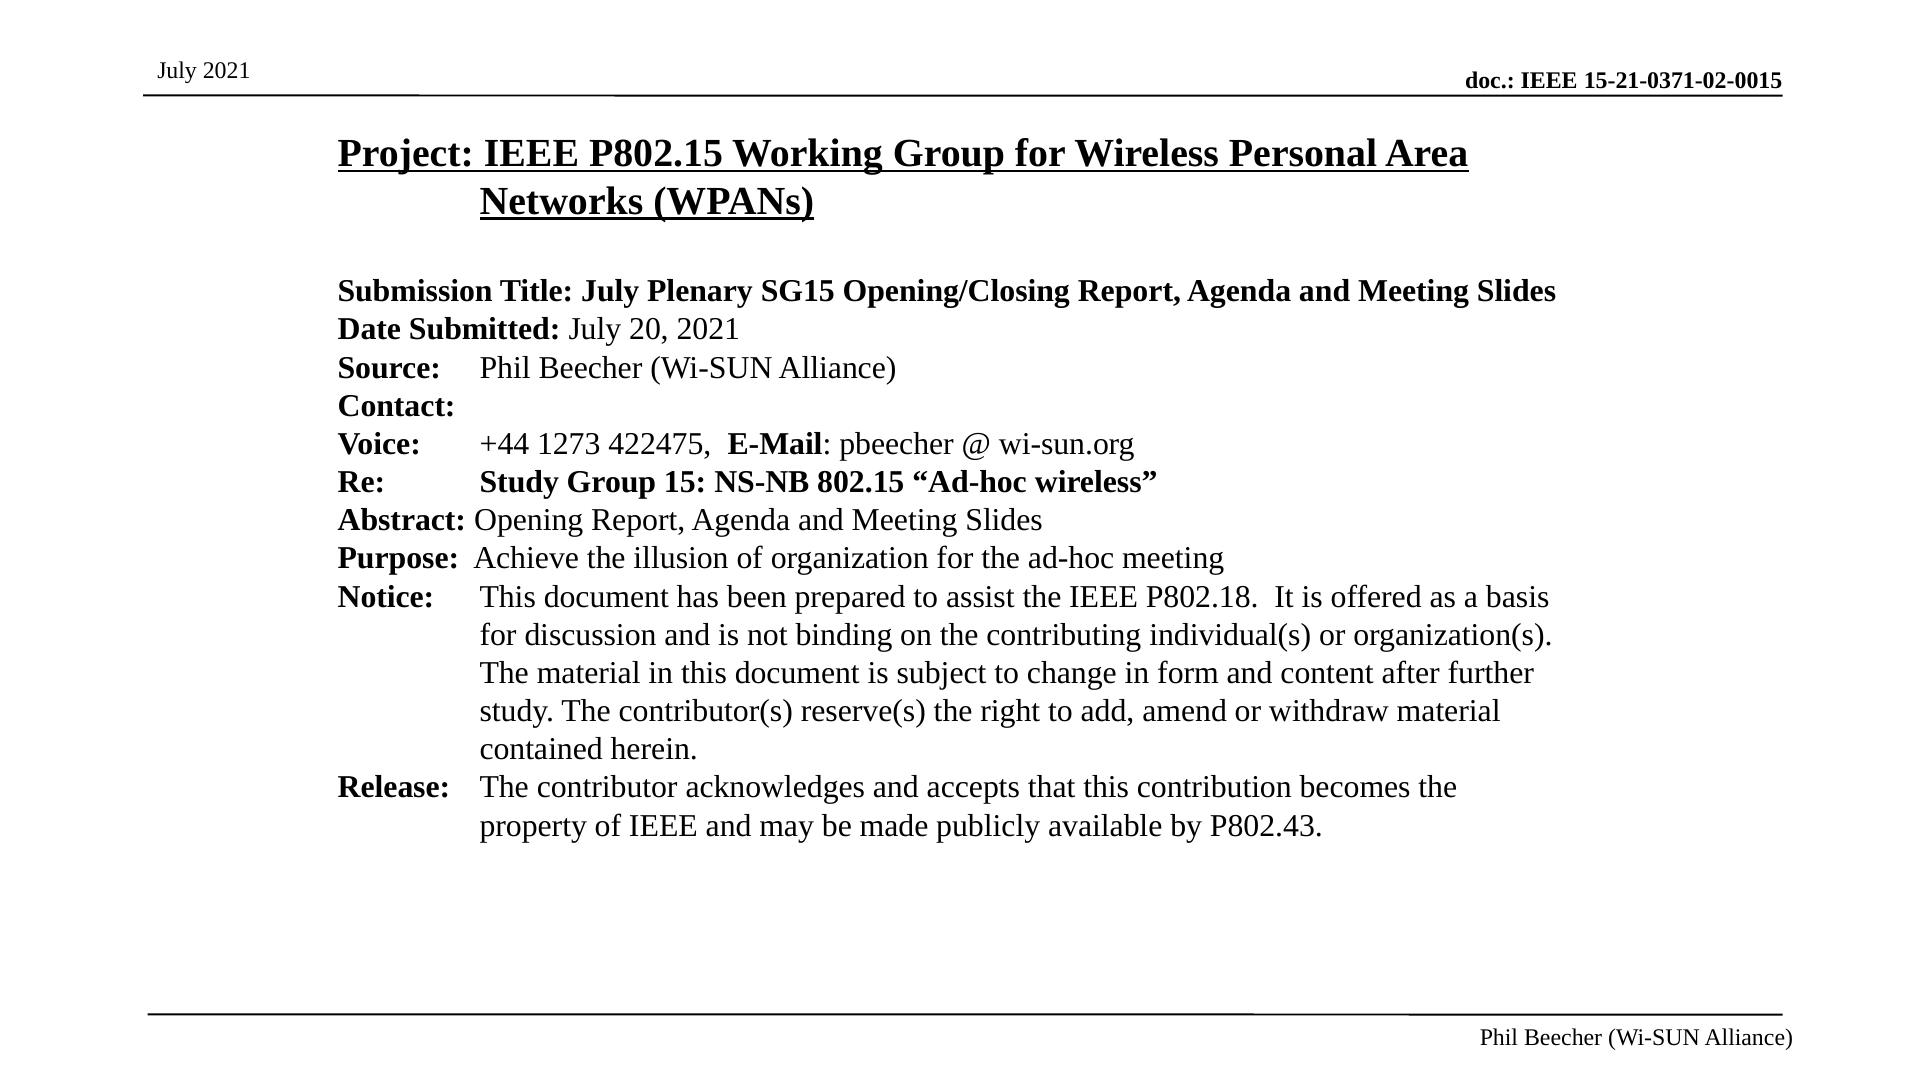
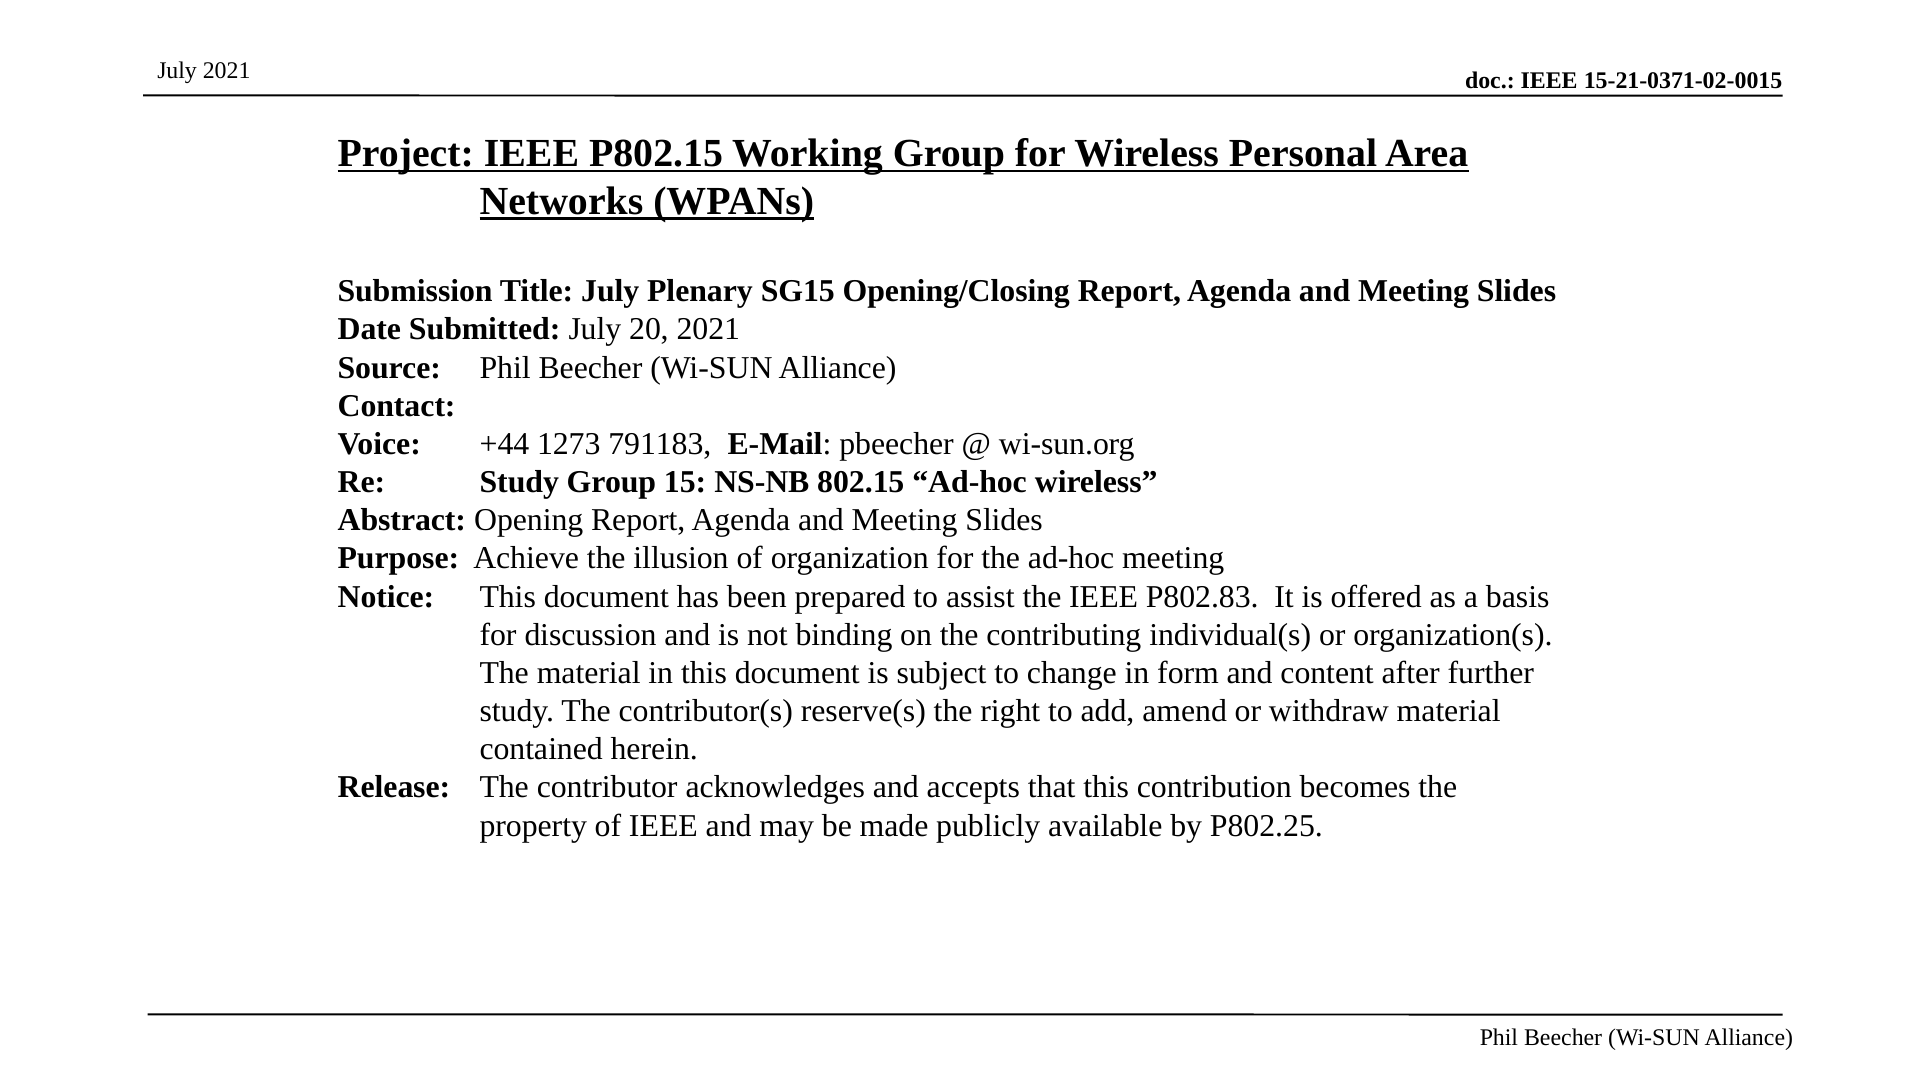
422475: 422475 -> 791183 (660, 444)
P802.18: P802.18 -> P802.83 (1202, 597)
P802.43: P802.43 -> P802.25 (1266, 826)
